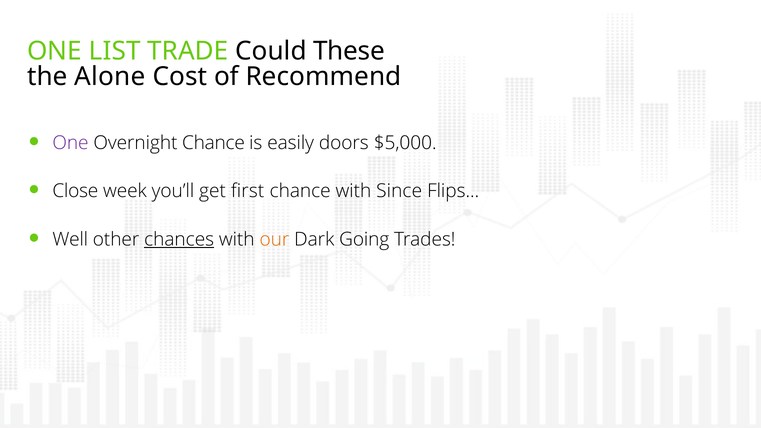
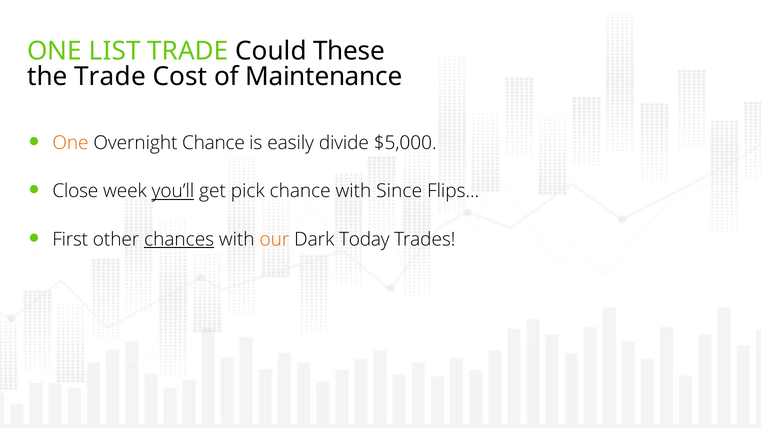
the Alone: Alone -> Trade (110, 76)
Recommend: Recommend -> Maintenance (324, 76)
One colour: purple -> orange (70, 143)
doors: doors -> divide (344, 143)
you’ll underline: none -> present (173, 191)
first: first -> pick (248, 191)
Well: Well -> First (70, 239)
Going: Going -> Today (364, 239)
